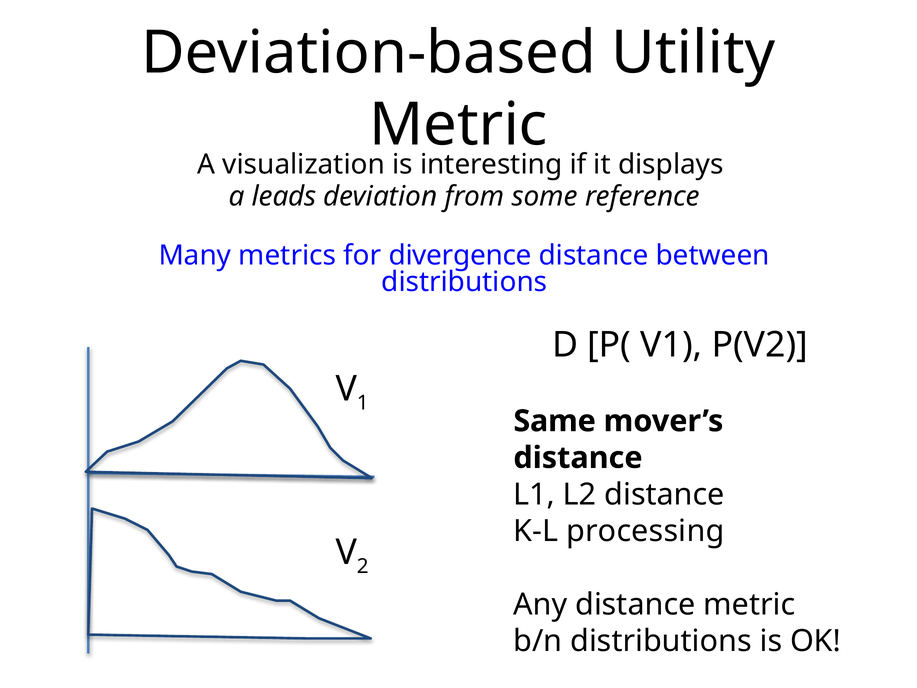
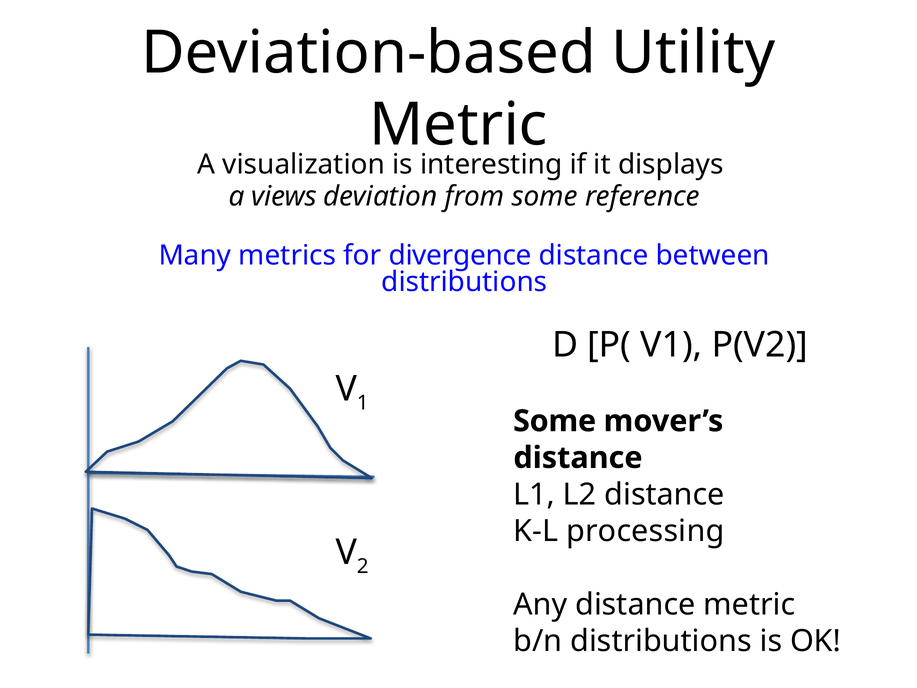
leads: leads -> views (284, 196)
Same: Same -> Some (555, 421)
